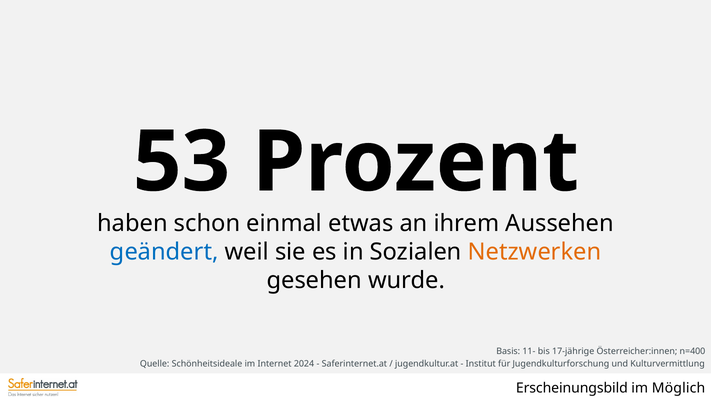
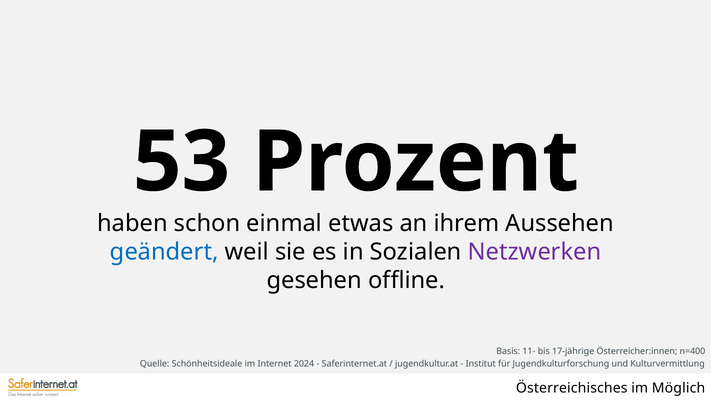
Netzwerken colour: orange -> purple (535, 252)
wurde: wurde -> offline (407, 280)
Erscheinungsbild: Erscheinungsbild -> Österreichisches (572, 388)
